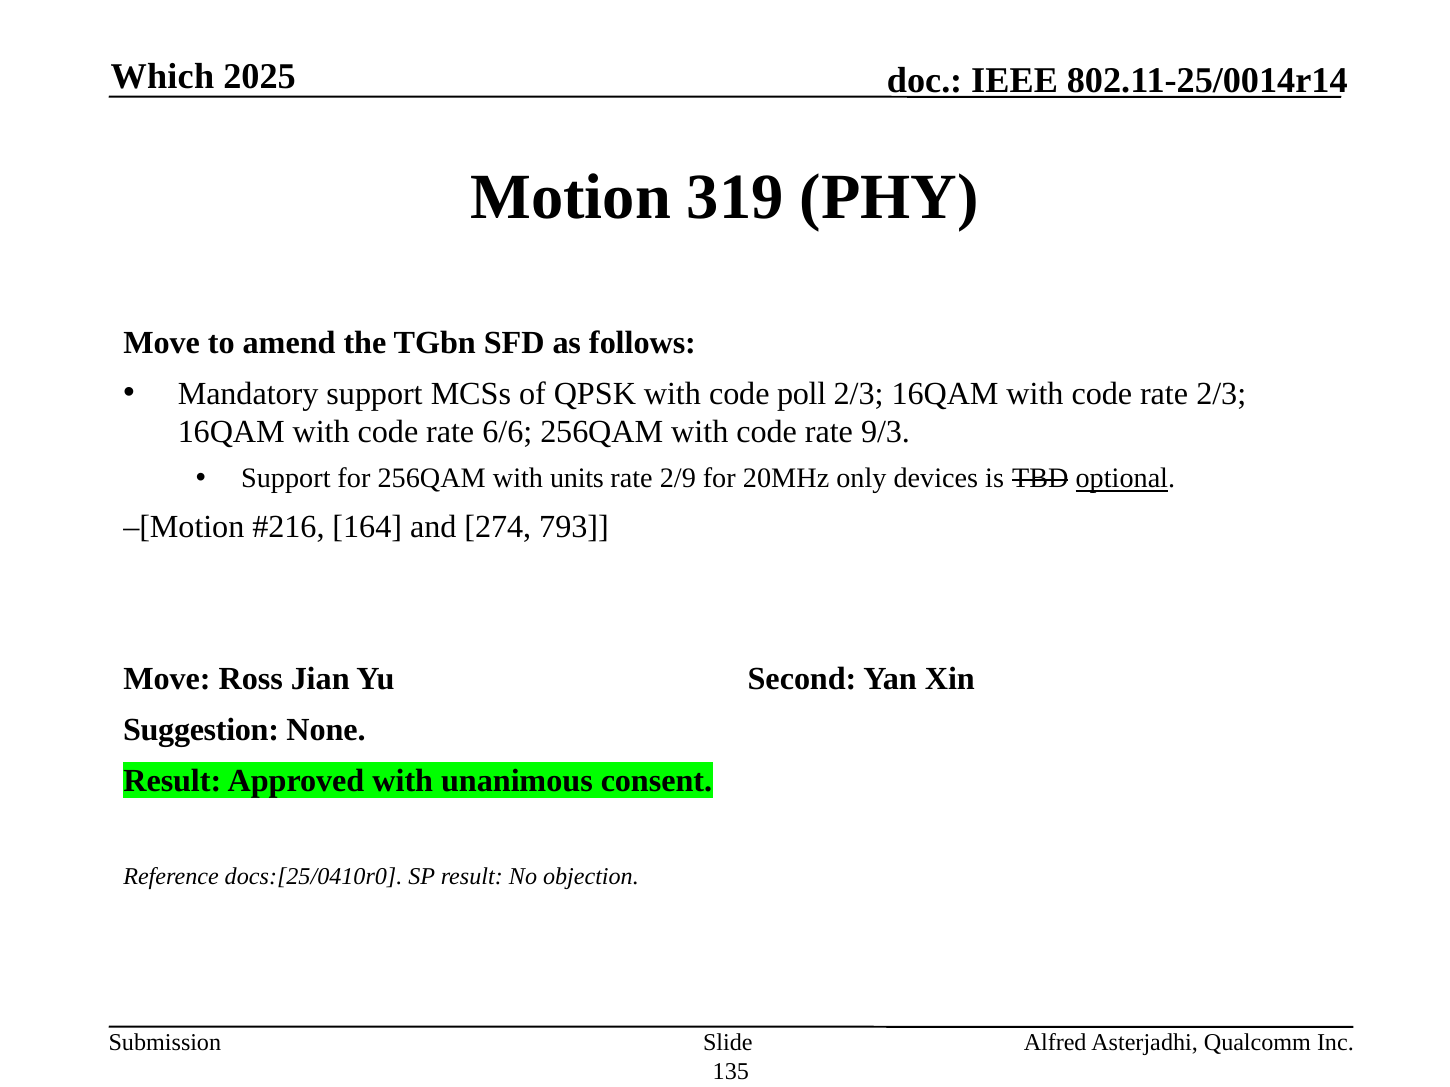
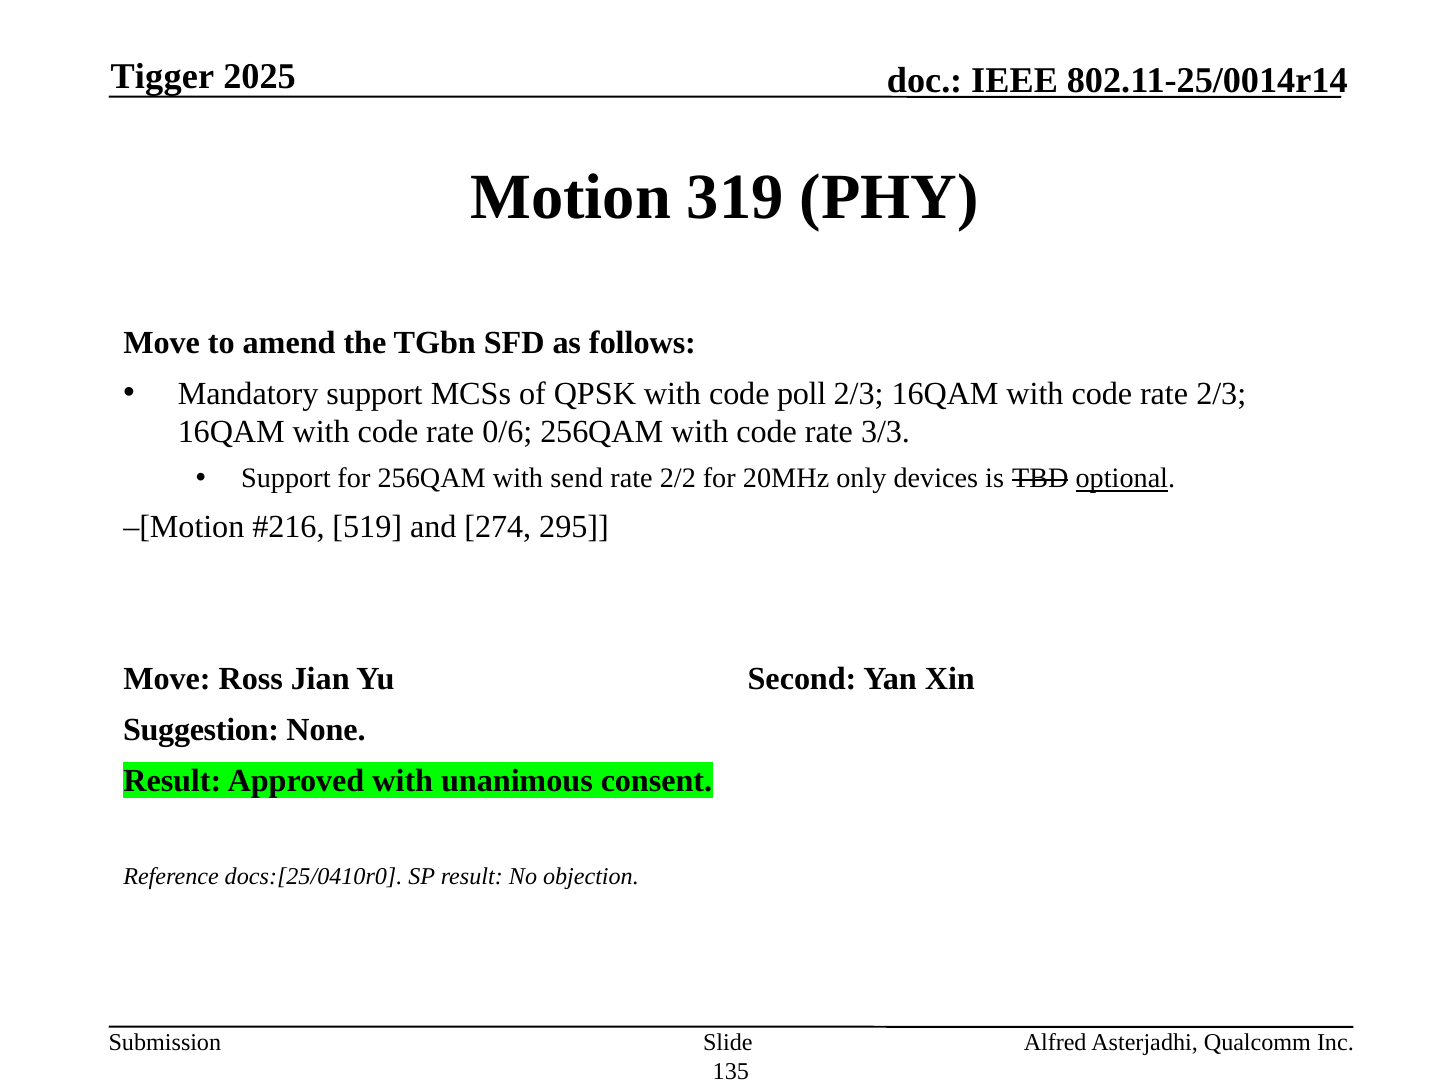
Which: Which -> Tigger (162, 77)
6/6: 6/6 -> 0/6 (507, 432)
9/3: 9/3 -> 3/3 (886, 432)
units: units -> send (577, 478)
2/9: 2/9 -> 2/2 (678, 478)
164: 164 -> 519 (367, 527)
793: 793 -> 295 (574, 527)
